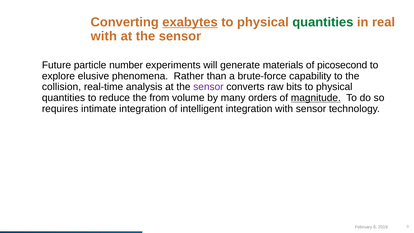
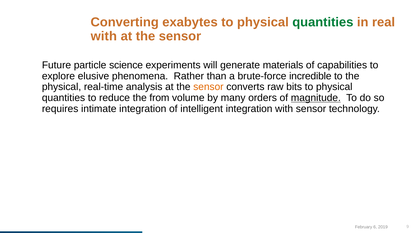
exabytes underline: present -> none (190, 22)
number: number -> science (126, 65)
picosecond: picosecond -> capabilities (342, 65)
capability: capability -> incredible (310, 76)
collision: collision -> physical (62, 87)
sensor colour: purple -> orange (208, 87)
